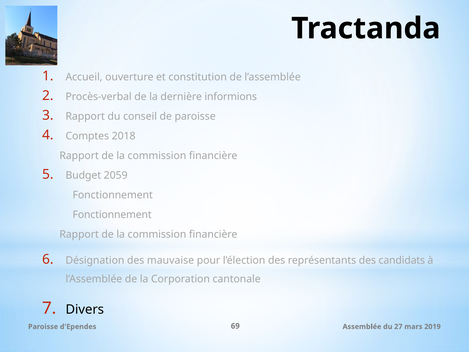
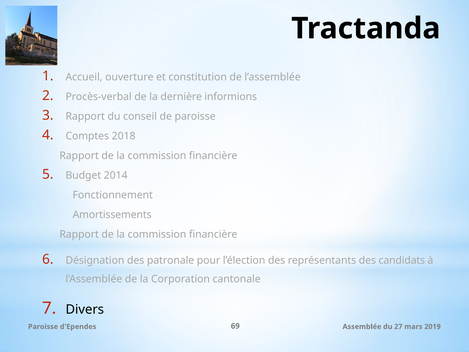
2059: 2059 -> 2014 (116, 175)
Fonctionnement: Fonctionnement -> Amortissements (112, 215)
mauvaise: mauvaise -> patronale (171, 260)
